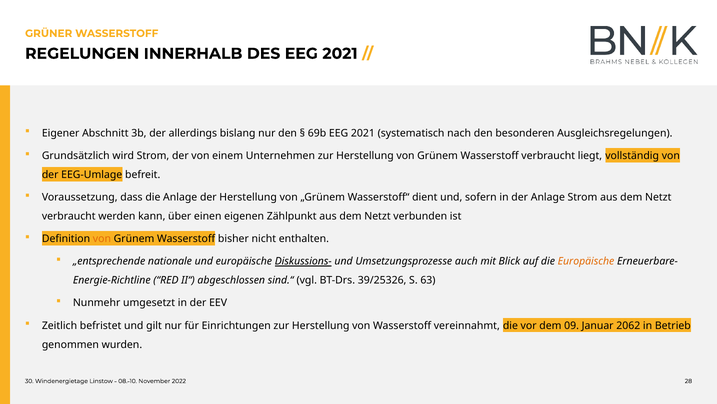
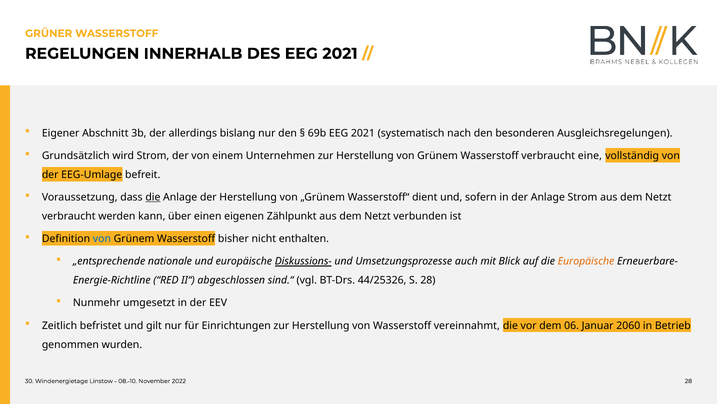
liegt: liegt -> eine (590, 156)
die underline: none -> present (153, 197)
von colour: orange -> blue (102, 238)
39/25326: 39/25326 -> 44/25326 (382, 280)
S 63: 63 -> 28 (428, 280)
09: 09 -> 06 (572, 325)
2062: 2062 -> 2060 (628, 325)
